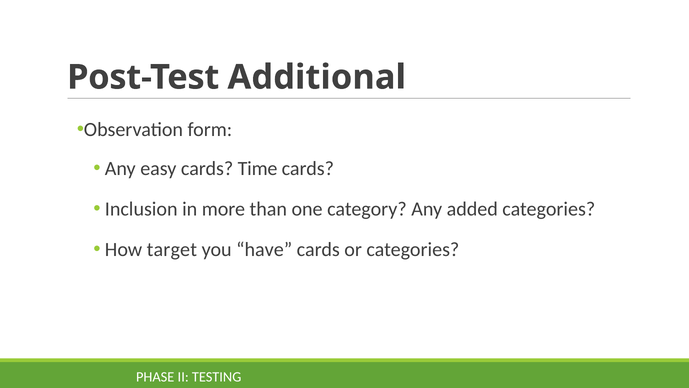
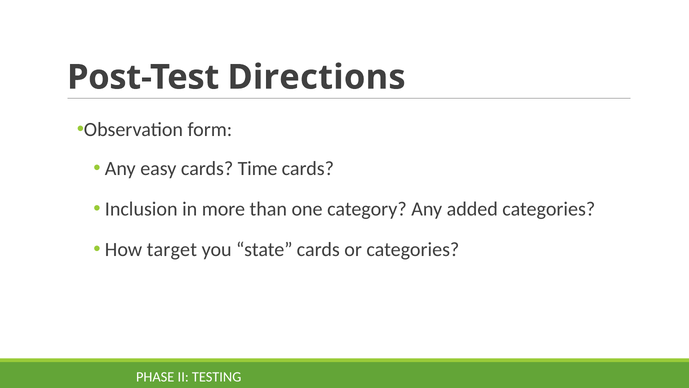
Additional: Additional -> Directions (317, 77)
have: have -> state (264, 250)
